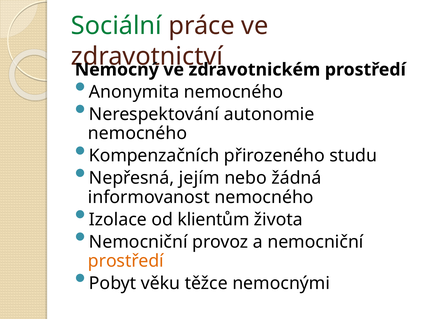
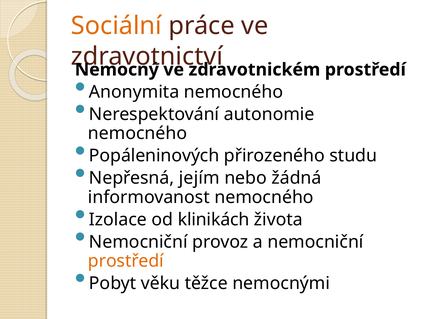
Sociální colour: green -> orange (116, 26)
Kompenzačních: Kompenzačních -> Popáleninových (154, 156)
klientům: klientům -> klinikách (214, 219)
